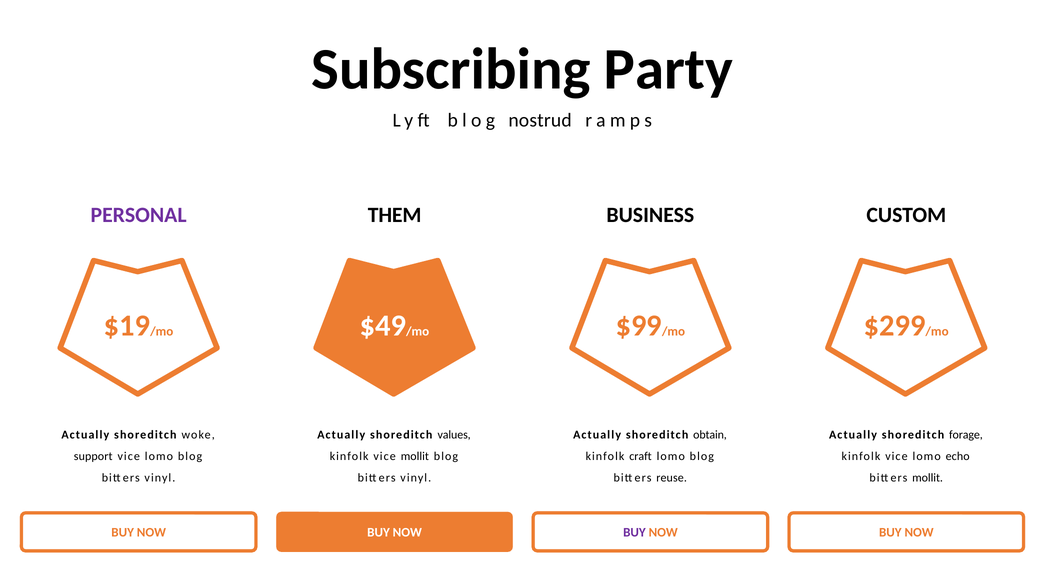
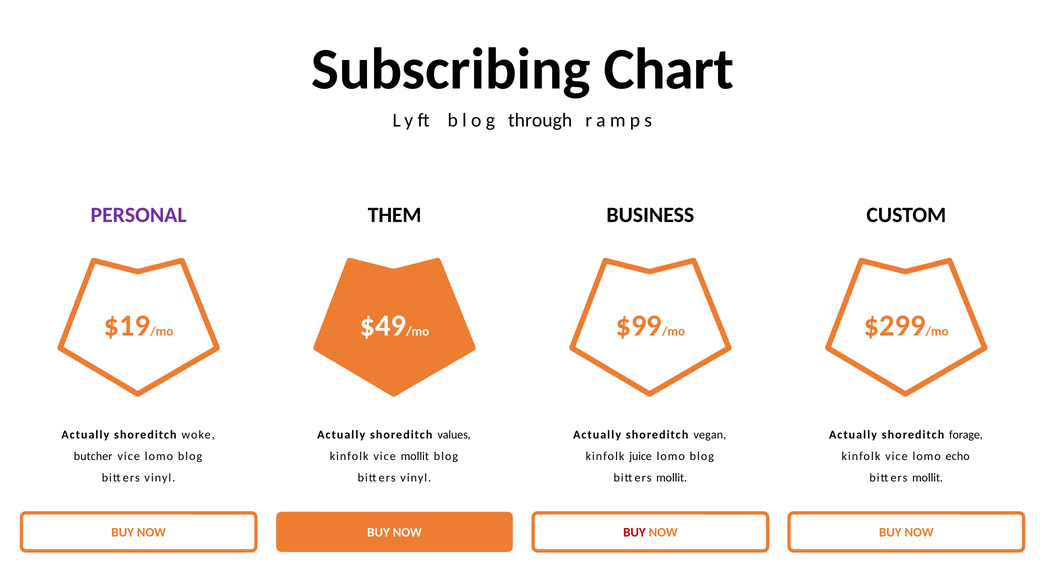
Party: Party -> Chart (669, 69)
nostrud: nostrud -> through (540, 120)
obtain: obtain -> vegan (710, 434)
support: support -> butcher (93, 456)
craft: craft -> juice (641, 456)
reuse: reuse -> mollit (672, 478)
BUY colour: purple -> red (634, 532)
